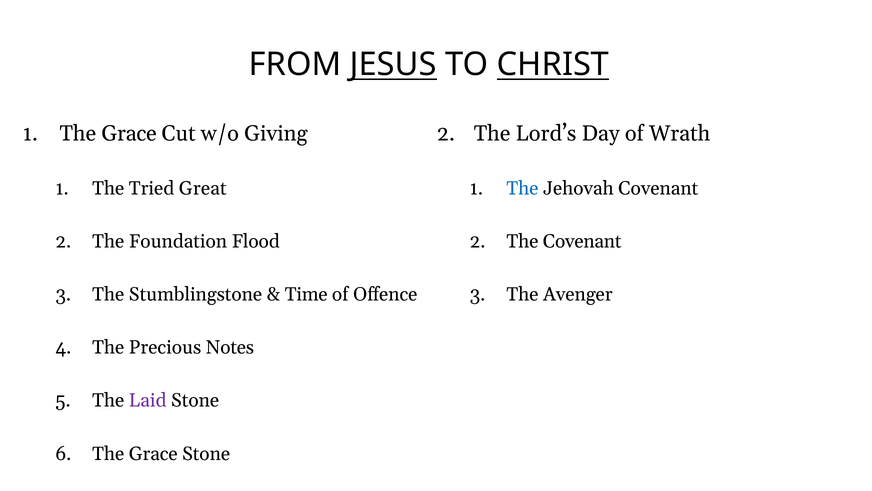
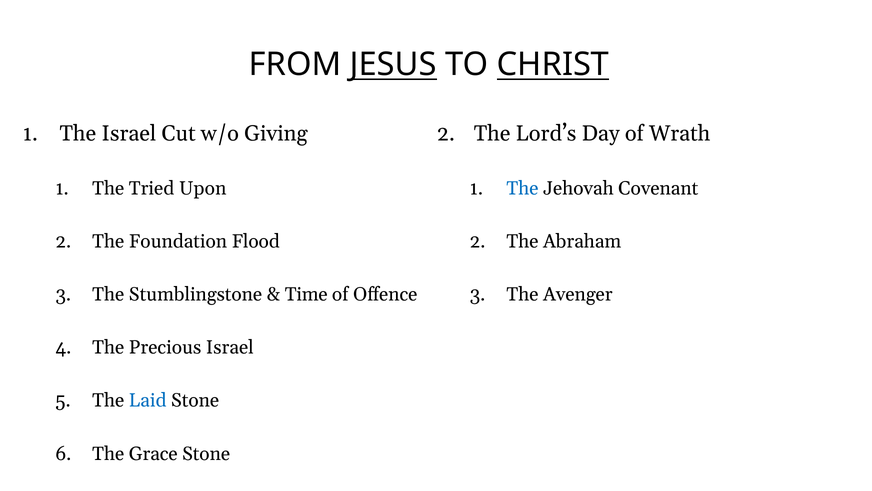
Grace: Grace -> Israel (129, 134)
Great: Great -> Upon (203, 188)
The Covenant: Covenant -> Abraham (582, 241)
Precious Notes: Notes -> Israel (230, 347)
Laid colour: purple -> blue (148, 400)
